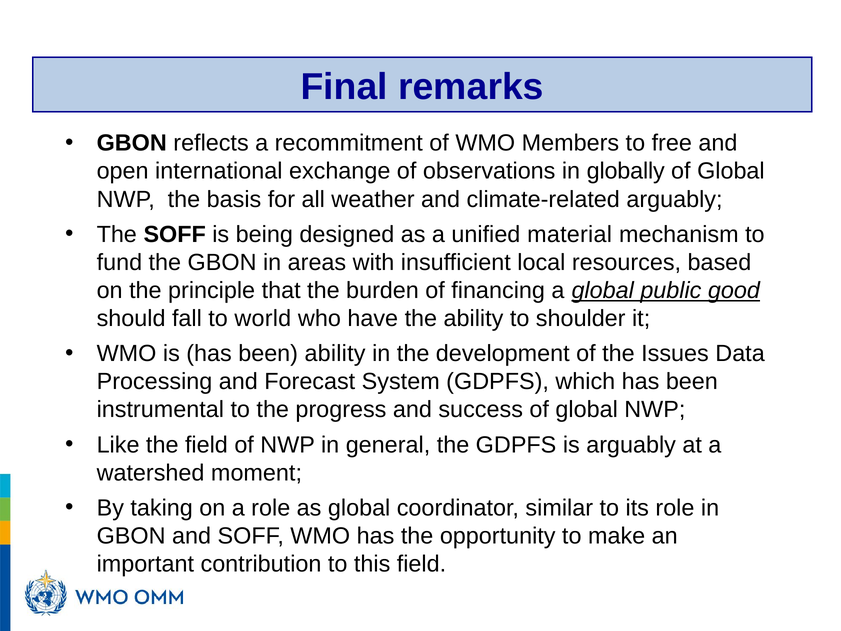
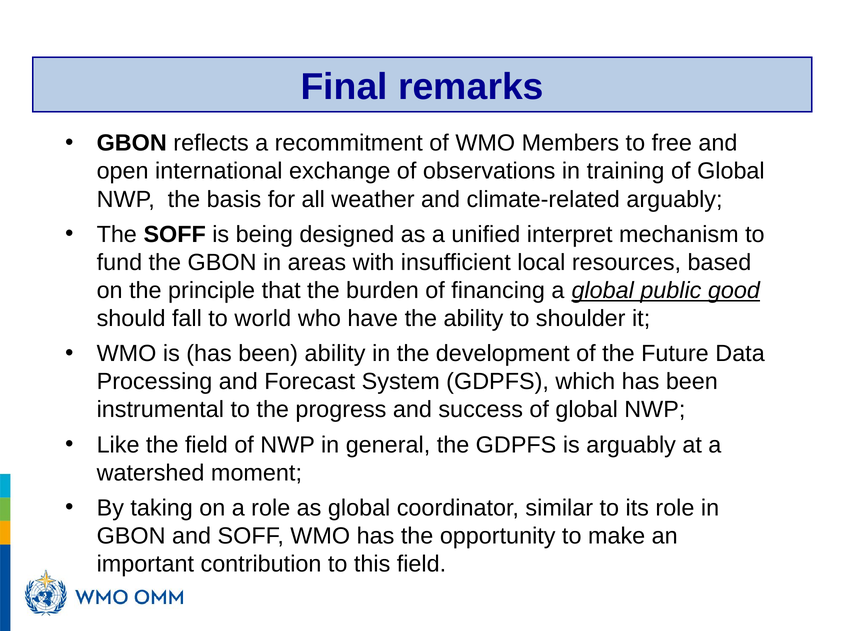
globally: globally -> training (626, 171)
material: material -> interpret (570, 234)
Issues: Issues -> Future (675, 354)
